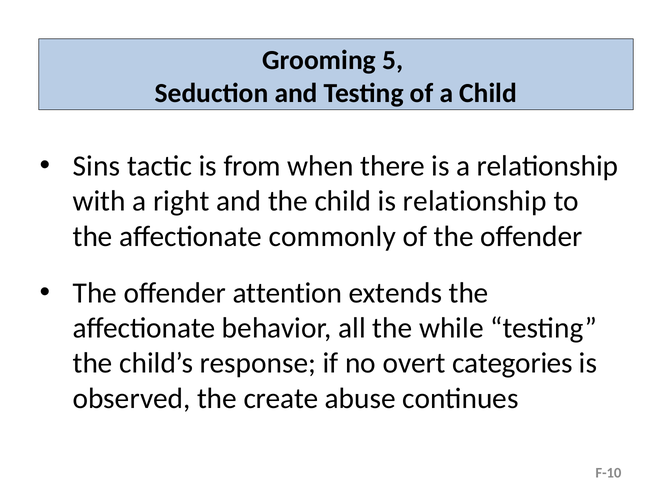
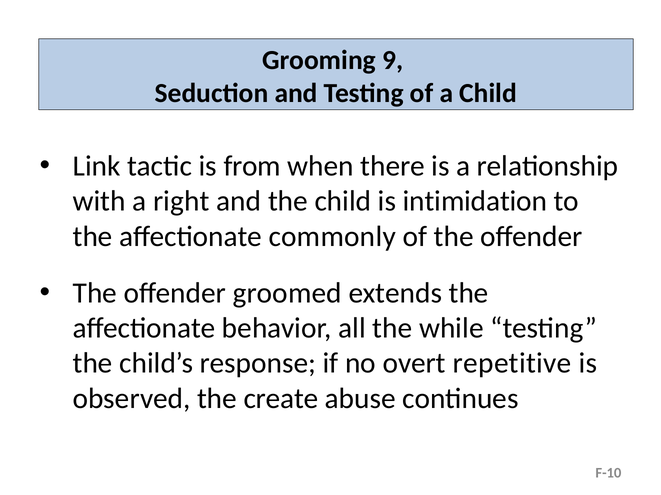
5: 5 -> 9 (393, 60)
Sins: Sins -> Link (97, 166)
is relationship: relationship -> intimidation (475, 201)
attention: attention -> groomed (287, 293)
categories: categories -> repetitive (512, 364)
